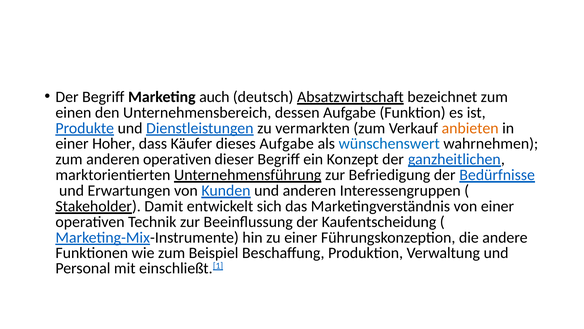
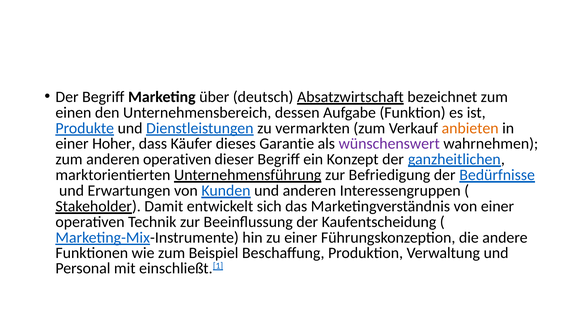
auch: auch -> über (214, 97)
dieses Aufgabe: Aufgabe -> Garantie (287, 143)
wünschenswert colour: blue -> purple (389, 143)
